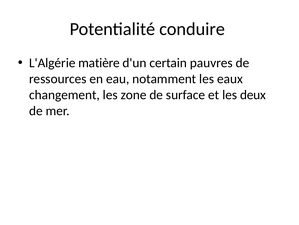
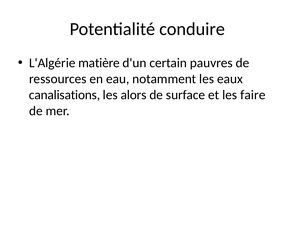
changement: changement -> canalisations (65, 95)
zone: zone -> alors (134, 95)
deux: deux -> faire (253, 95)
